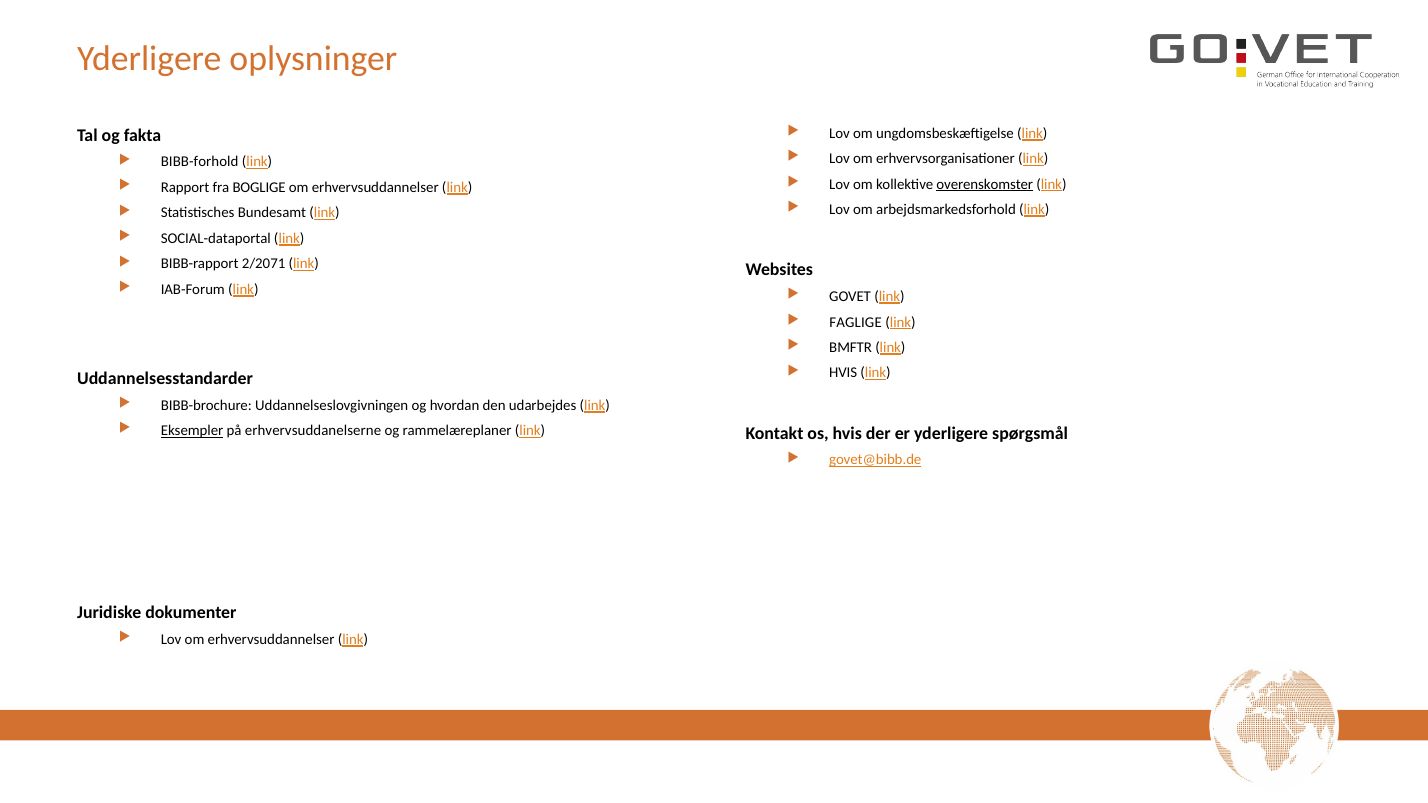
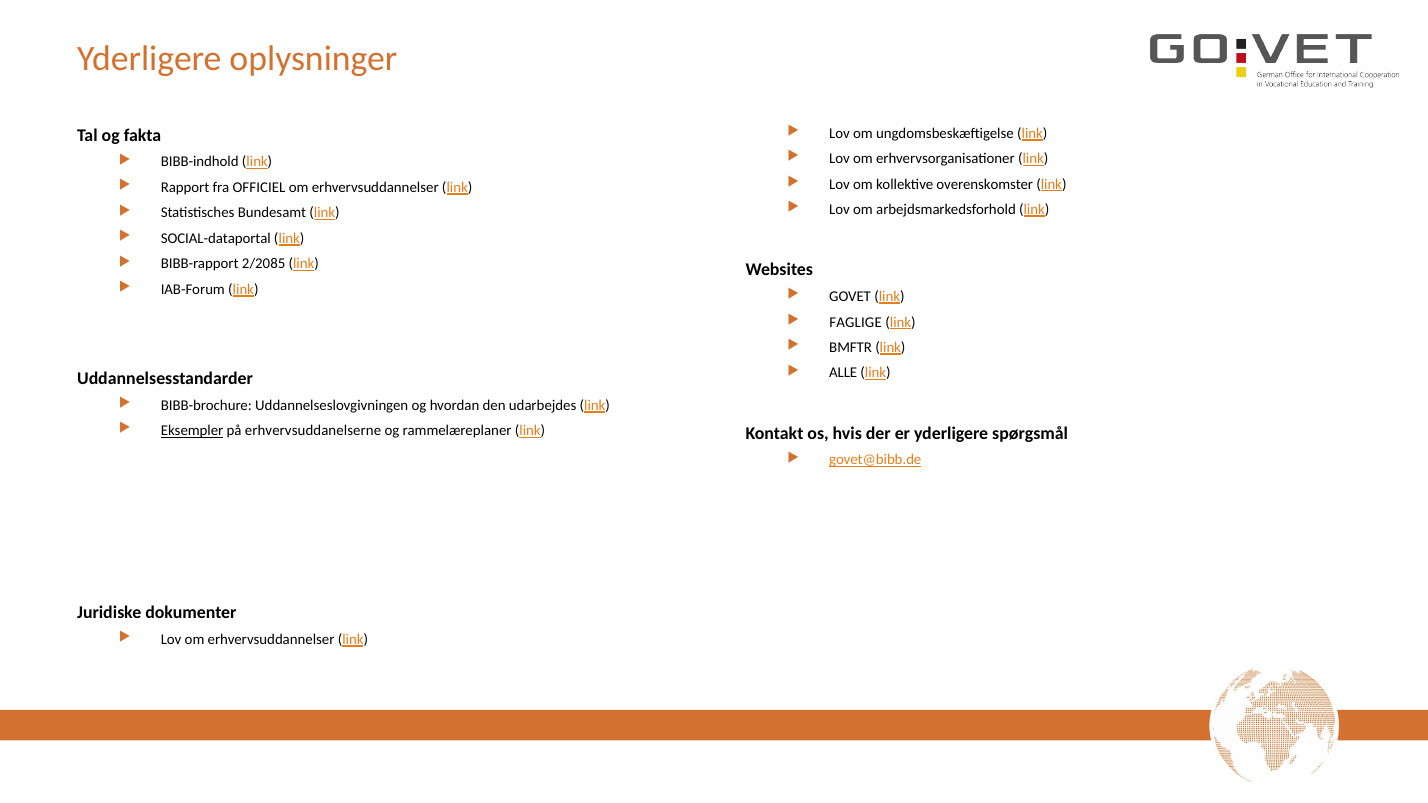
BIBB-forhold: BIBB-forhold -> BIBB-indhold (200, 162)
overenskomster underline: present -> none (985, 184)
BOGLIGE: BOGLIGE -> OFFICIEL (259, 188)
2/2071: 2/2071 -> 2/2085 (264, 264)
HVIS: HVIS -> ALLE (843, 373)
